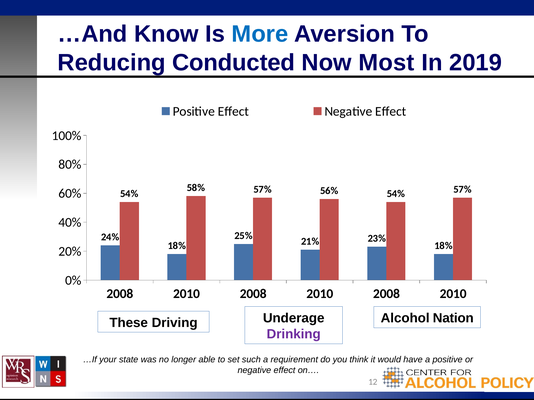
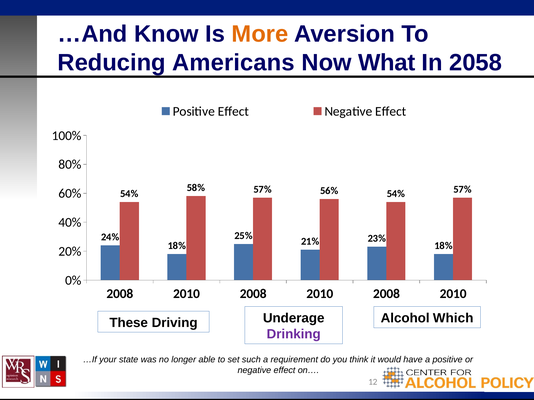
More colour: blue -> orange (260, 34)
Conducted: Conducted -> Americans (234, 63)
Most: Most -> What (387, 63)
2019: 2019 -> 2058 (476, 63)
Nation: Nation -> Which (453, 319)
